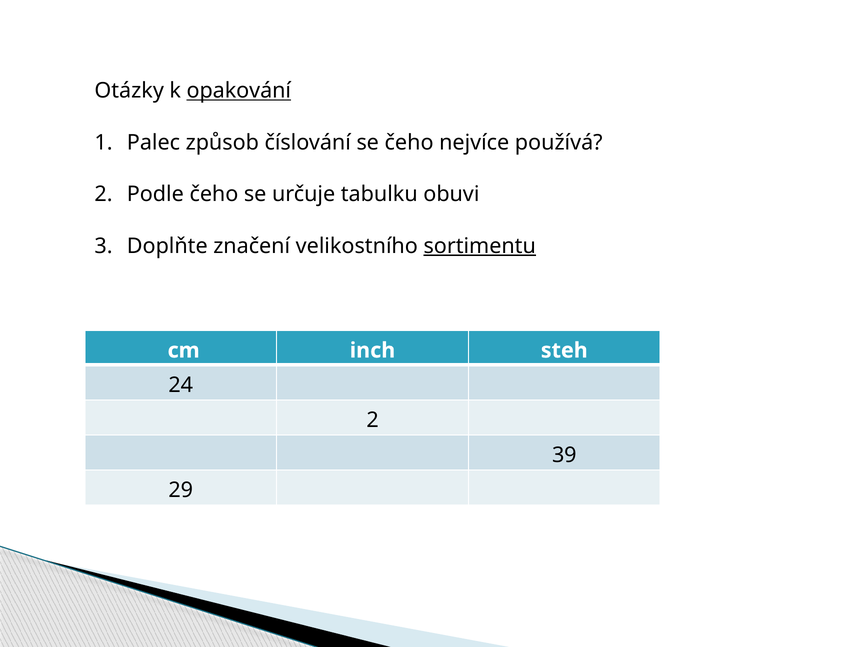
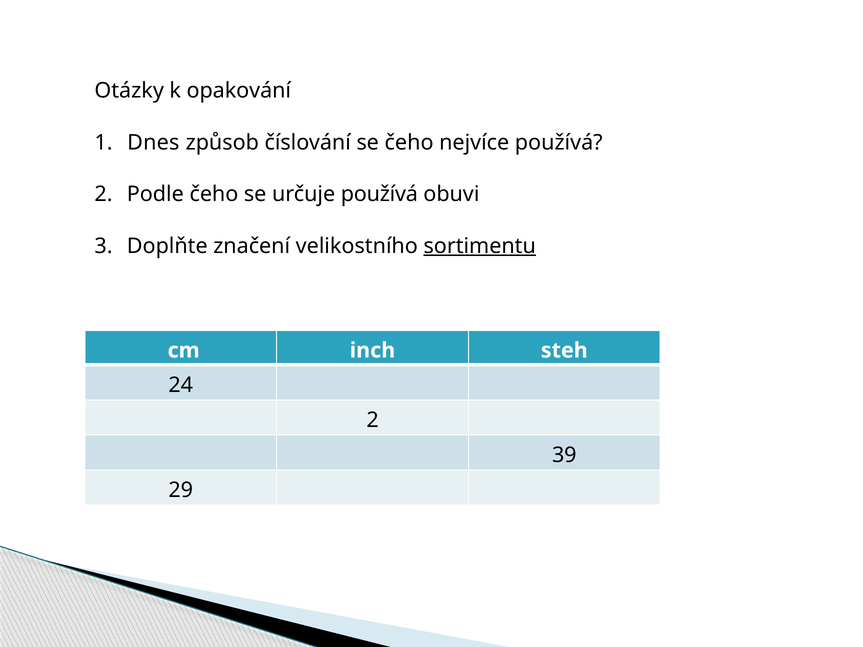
opakování underline: present -> none (239, 91)
Palec: Palec -> Dnes (153, 143)
určuje tabulku: tabulku -> používá (379, 194)
